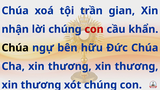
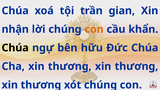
con colour: red -> orange (94, 29)
